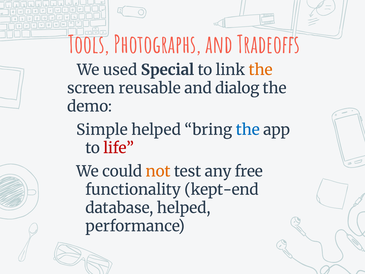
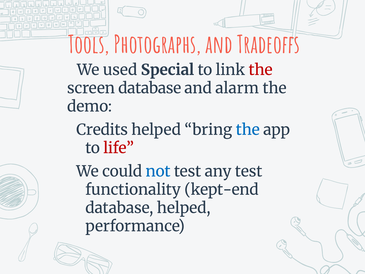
the colour: orange -> red (261, 70)
screen reusable: reusable -> database (150, 88)
dialog: dialog -> alarm (237, 88)
Simple: Simple -> Credits (102, 130)
not colour: orange -> blue (158, 171)
any free: free -> test (249, 171)
